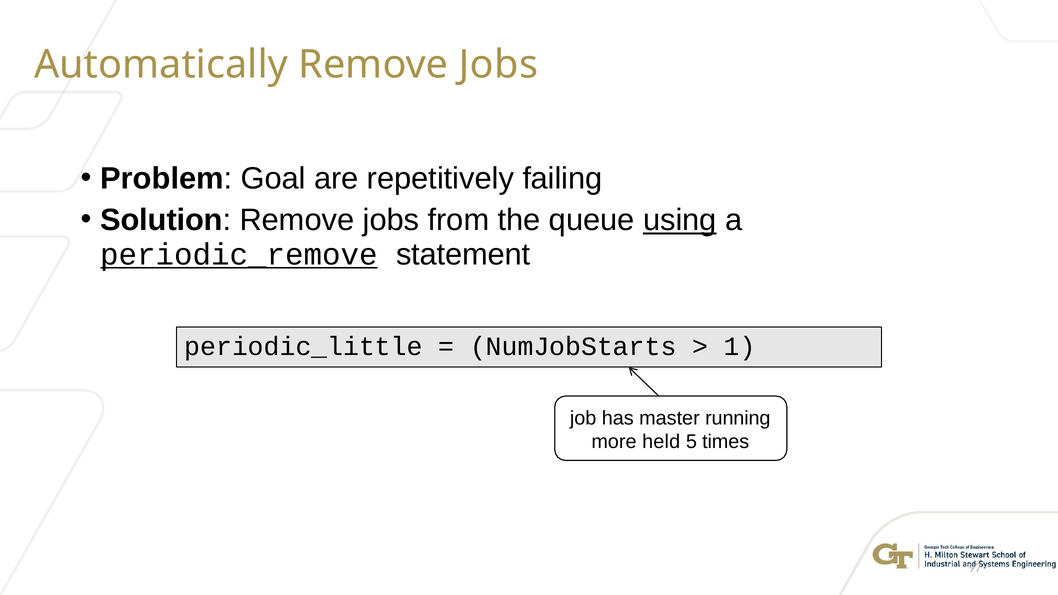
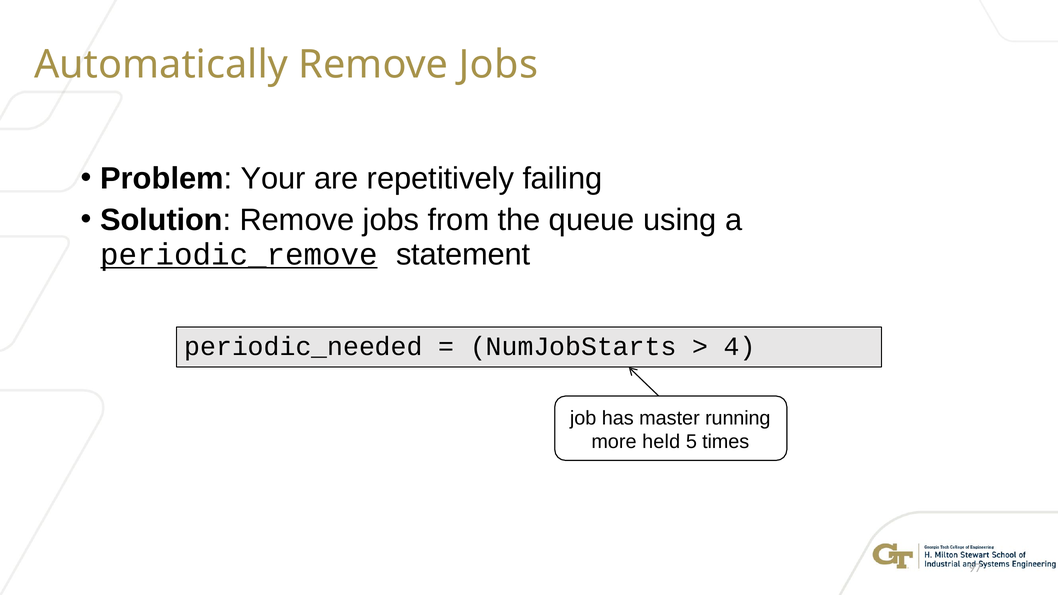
Goal: Goal -> Your (273, 179)
using underline: present -> none (680, 220)
periodic_little: periodic_little -> periodic_needed (303, 347)
1: 1 -> 4 (740, 347)
